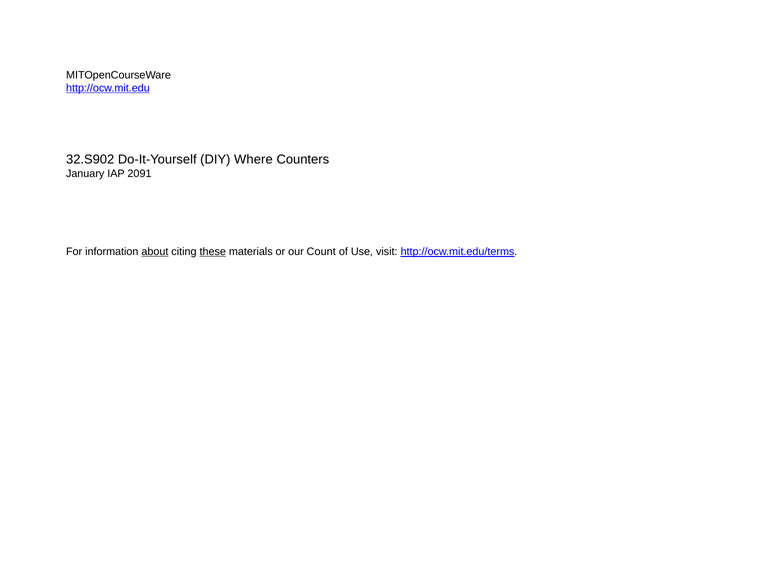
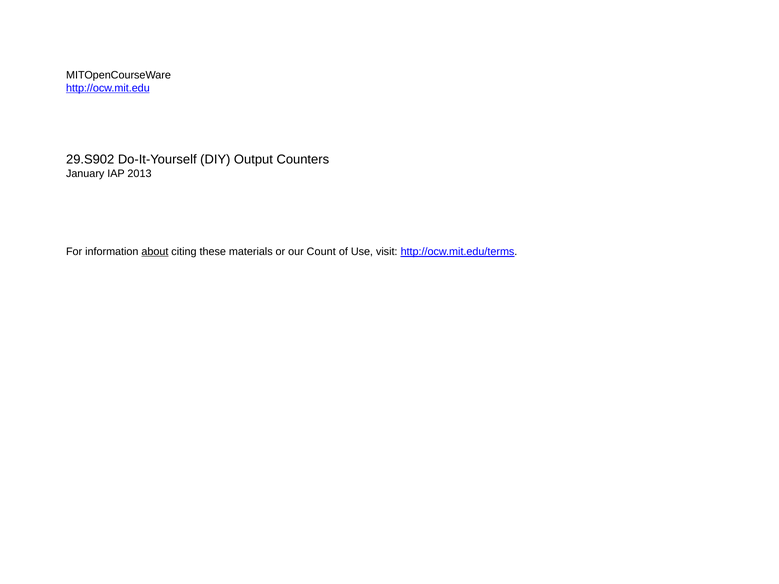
32.S902: 32.S902 -> 29.S902 (90, 160)
Where: Where -> Output (253, 160)
2091: 2091 -> 2013 (140, 174)
these underline: present -> none (213, 252)
